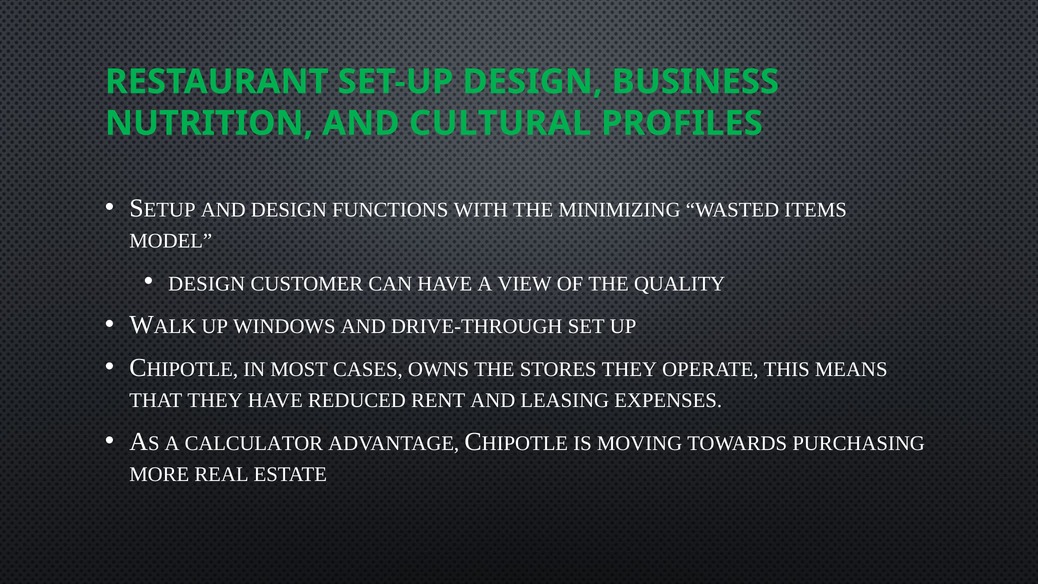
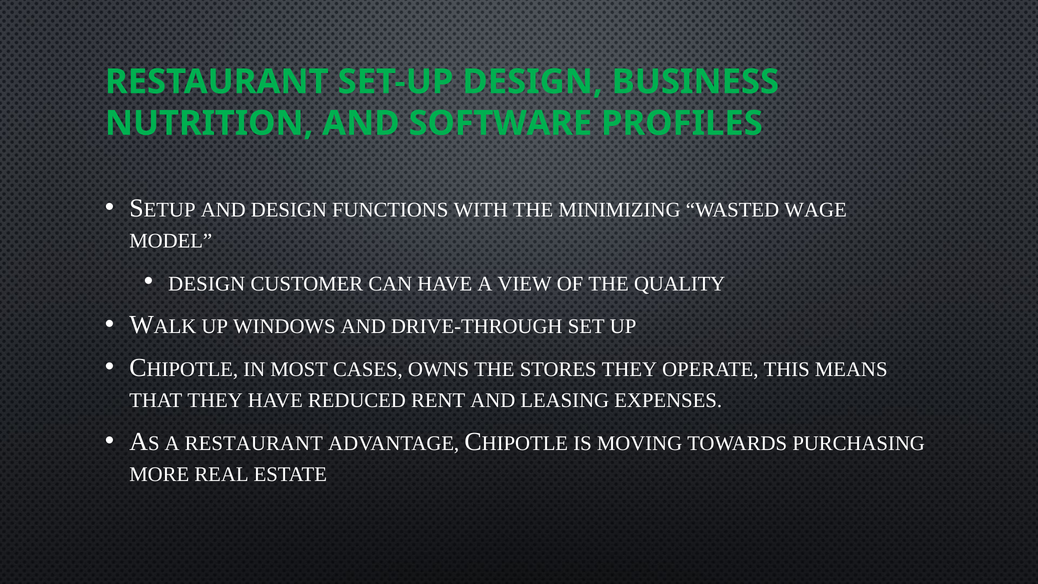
CULTURAL: CULTURAL -> SOFTWARE (500, 123)
ITEMS: ITEMS -> WAGE (816, 210)
A CALCULATOR: CALCULATOR -> RESTAURANT (254, 443)
